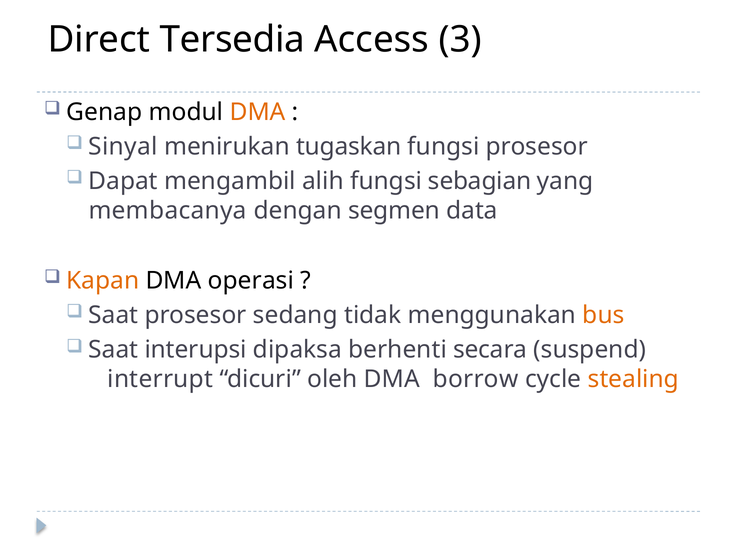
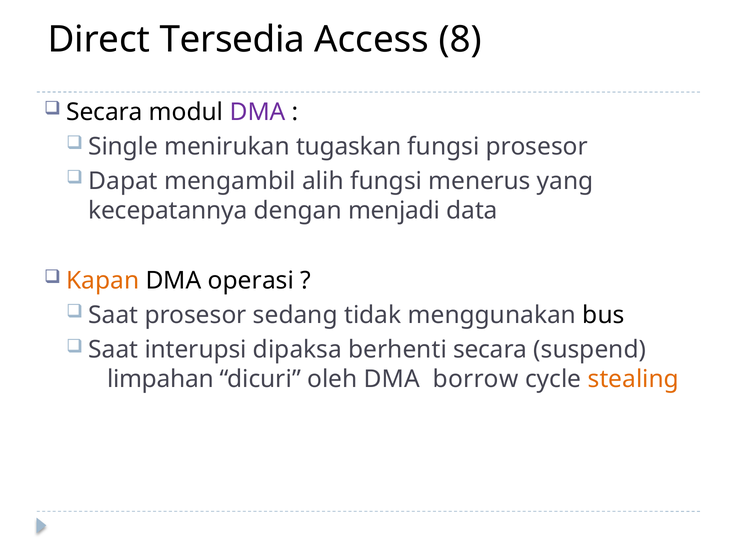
3: 3 -> 8 (460, 40)
Genap: Genap -> Secara (104, 112)
DMA colour: orange -> purple (258, 112)
Sinyal: Sinyal -> Single (123, 147)
sebagian: sebagian -> menerus (480, 181)
membacanya: membacanya -> kecepatannya (168, 211)
segmen: segmen -> menjadi (394, 211)
bus colour: orange -> black (604, 316)
interrupt: interrupt -> limpahan (161, 380)
